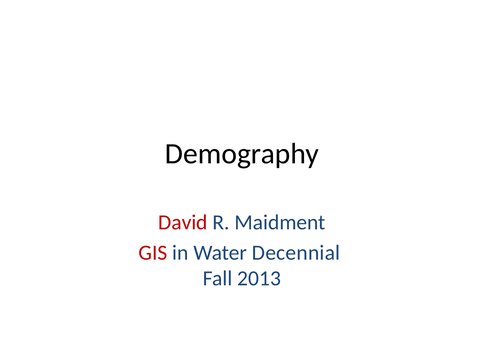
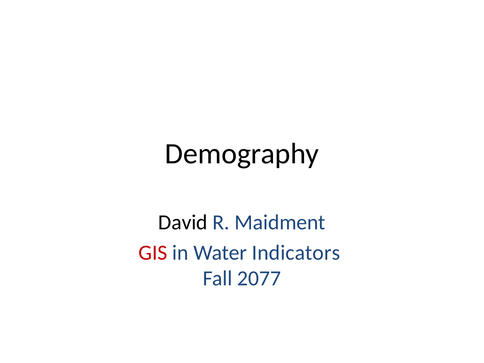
David colour: red -> black (183, 223)
Decennial: Decennial -> Indicators (296, 253)
2013: 2013 -> 2077 (259, 278)
